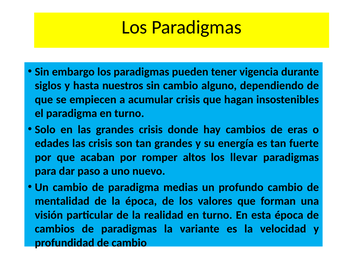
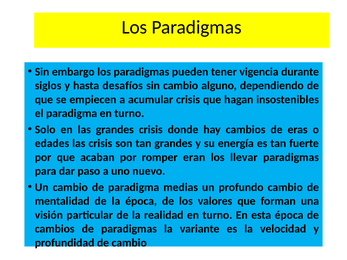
nuestros: nuestros -> desafíos (123, 86)
altos: altos -> eran (194, 157)
